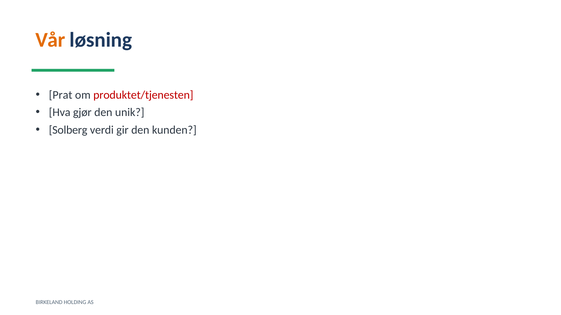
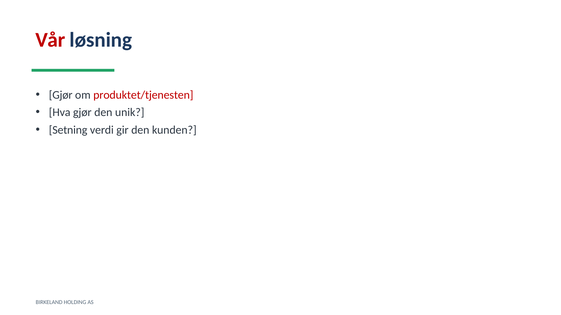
Vår colour: orange -> red (50, 40)
Prat: Prat -> Gjør (61, 95)
Solberg: Solberg -> Setning (68, 130)
